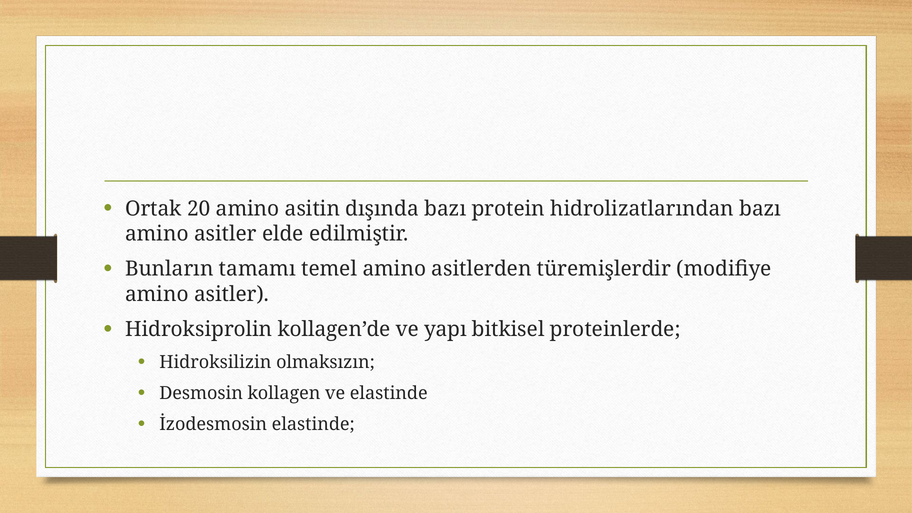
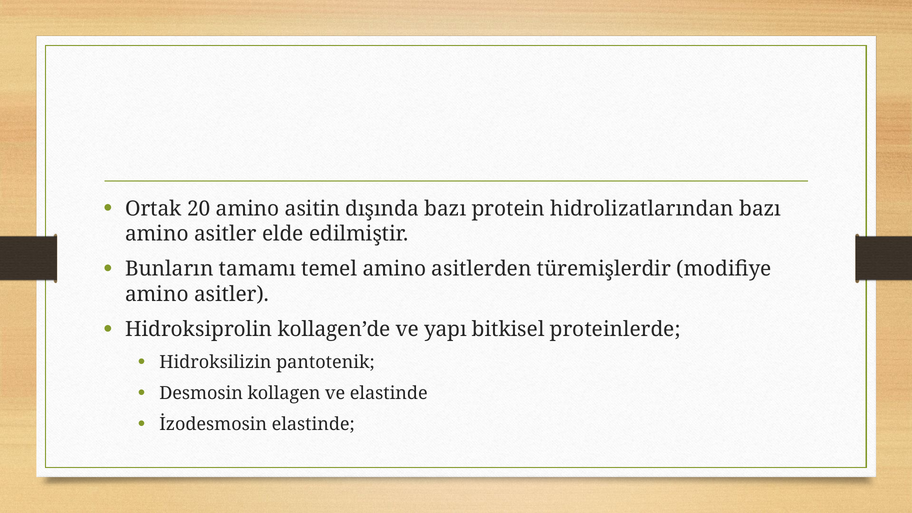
olmaksızın: olmaksızın -> pantotenik (325, 362)
